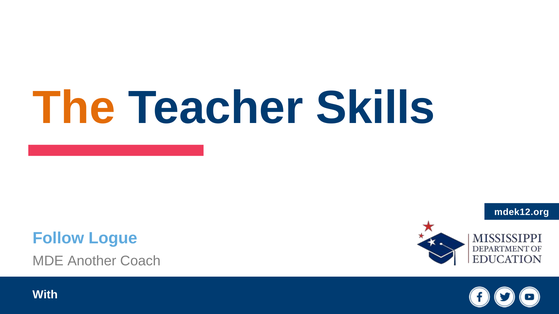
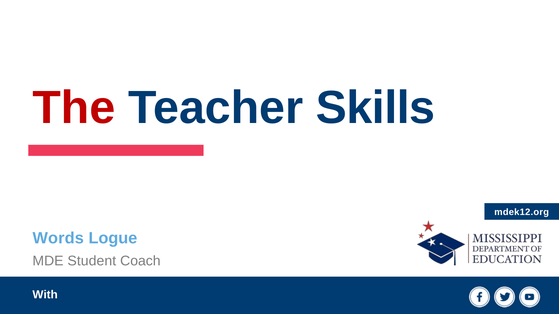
The colour: orange -> red (74, 108)
Follow: Follow -> Words (58, 239)
Another: Another -> Student (92, 261)
